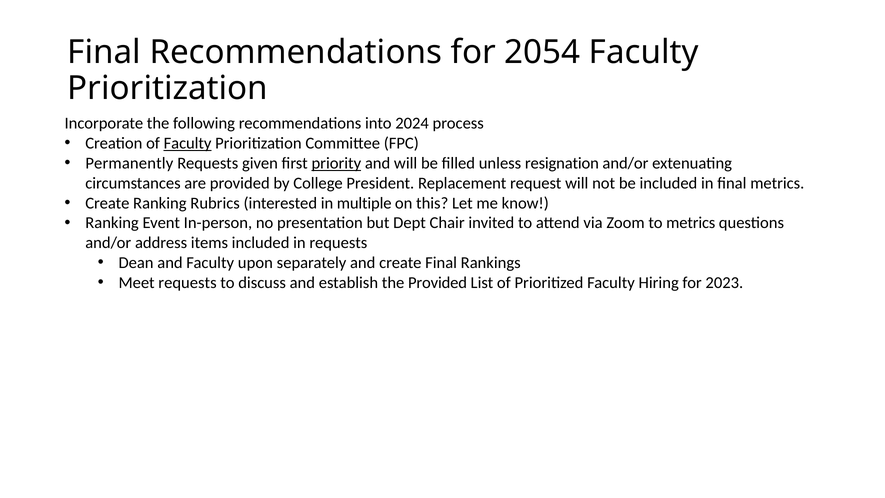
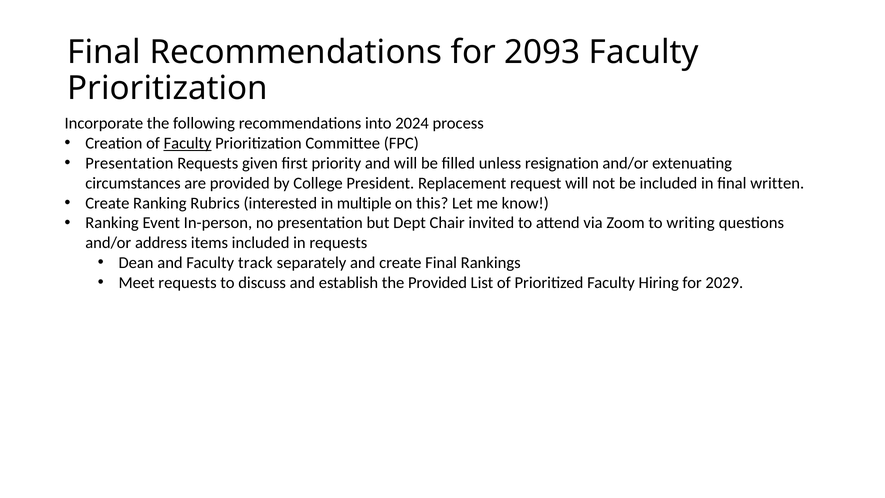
2054: 2054 -> 2093 (542, 52)
Permanently: Permanently -> Presentation (129, 163)
priority underline: present -> none (336, 163)
final metrics: metrics -> written (777, 183)
to metrics: metrics -> writing (691, 223)
upon: upon -> track (255, 263)
2023: 2023 -> 2029 (724, 283)
